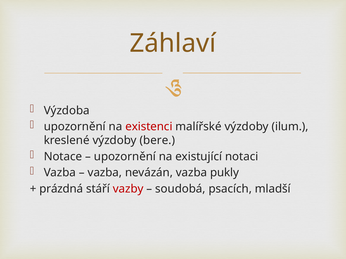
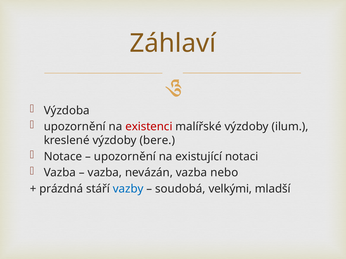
pukly: pukly -> nebo (224, 173)
vazby colour: red -> blue (128, 189)
psacích: psacích -> velkými (230, 189)
